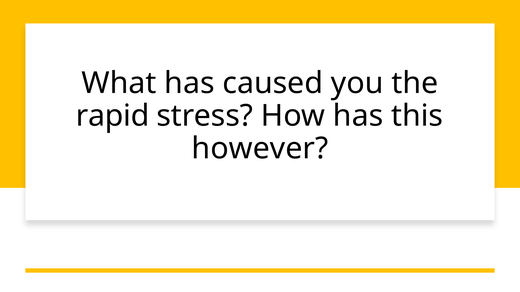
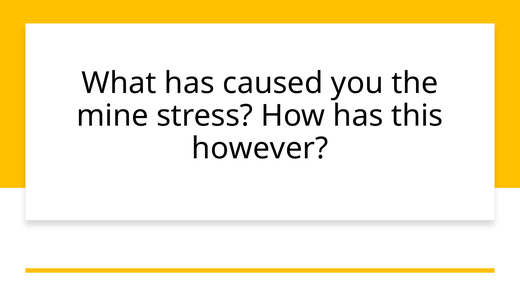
rapid: rapid -> mine (112, 116)
